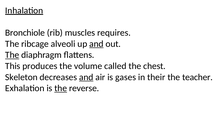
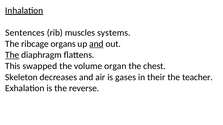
Bronchiole: Bronchiole -> Sentences (25, 33)
requires: requires -> systems (114, 33)
alveoli: alveoli -> organs (63, 44)
produces: produces -> swapped (40, 66)
called: called -> organ (115, 66)
and underline: present -> none (86, 77)
the underline: present -> none (61, 89)
